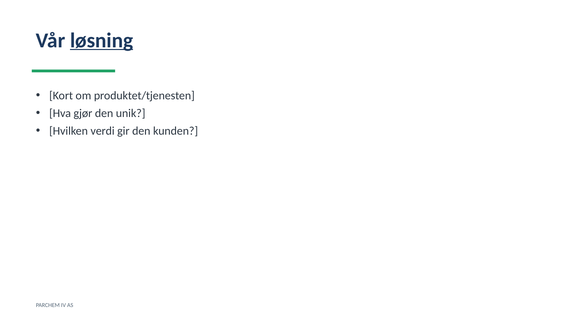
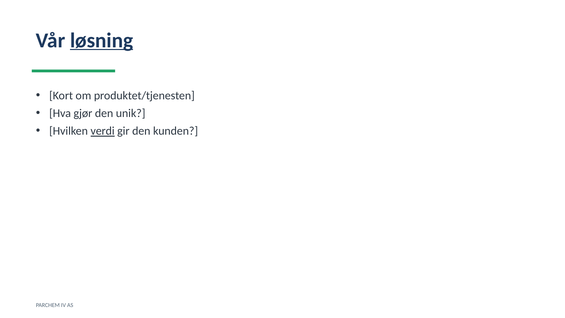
verdi underline: none -> present (103, 131)
